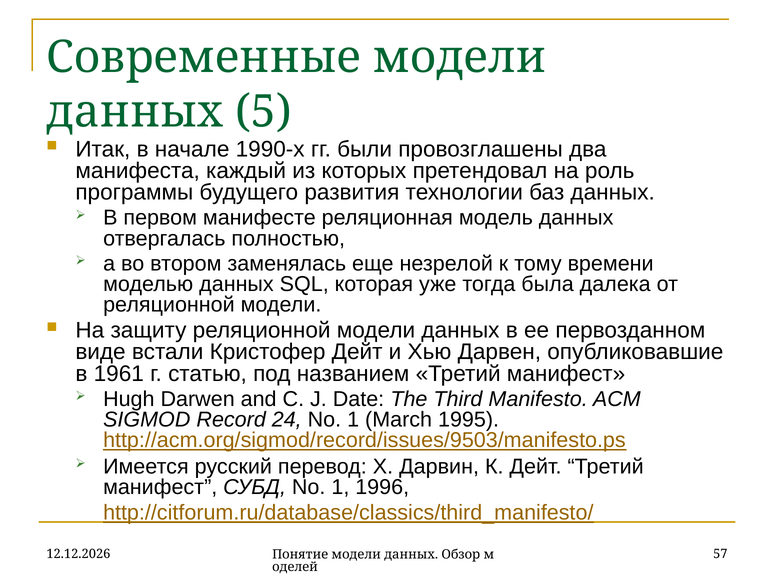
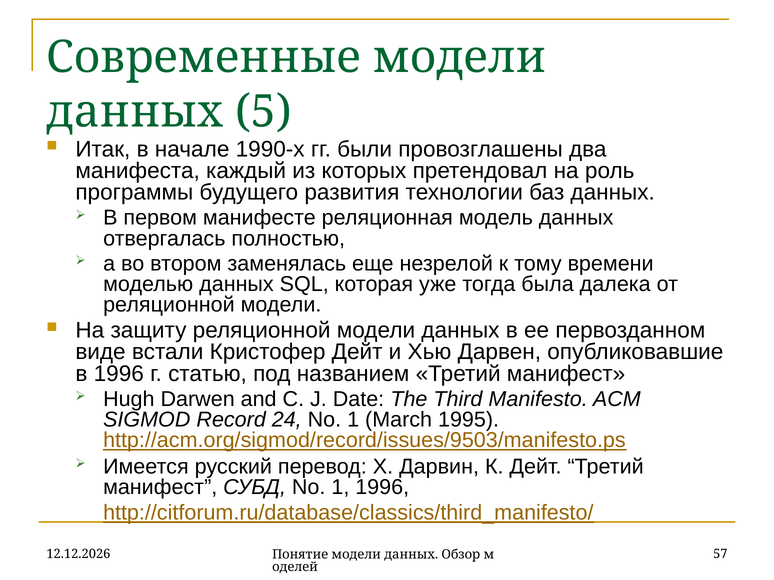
в 1961: 1961 -> 1996 (119, 374)
